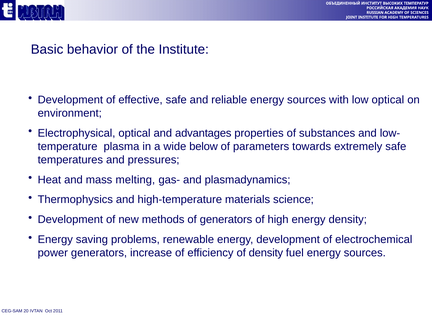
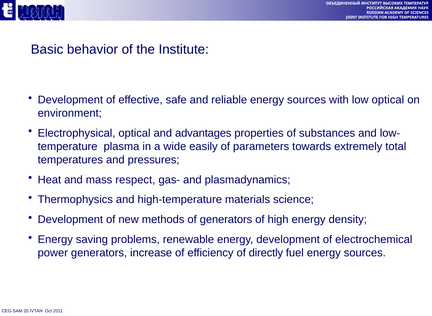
below: below -> easily (203, 146)
extremely safe: safe -> total (396, 146)
melting: melting -> respect (135, 180)
of density: density -> directly (266, 253)
